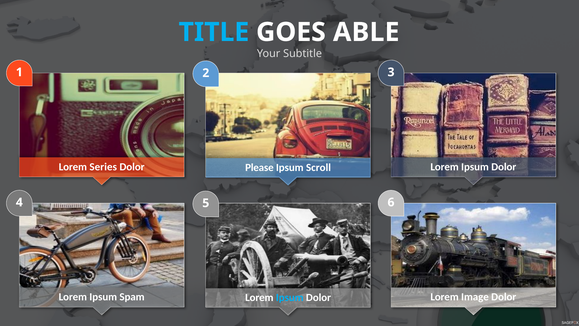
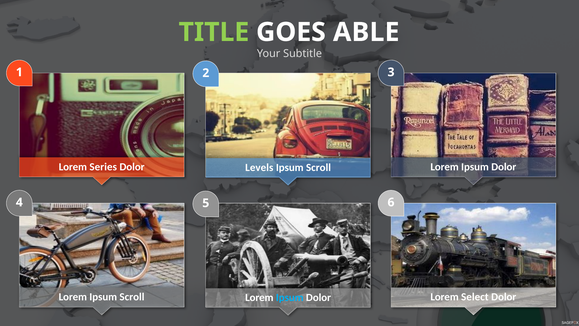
TITLE colour: light blue -> light green (214, 32)
Please: Please -> Levels (259, 167)
Lorem Ipsum Spam: Spam -> Scroll (132, 297)
Image: Image -> Select (475, 297)
